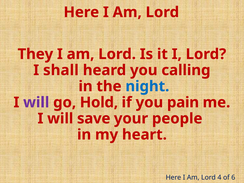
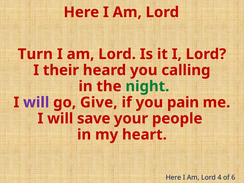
They: They -> Turn (35, 54)
shall: shall -> their (61, 70)
night colour: blue -> green (147, 86)
Hold: Hold -> Give (99, 102)
